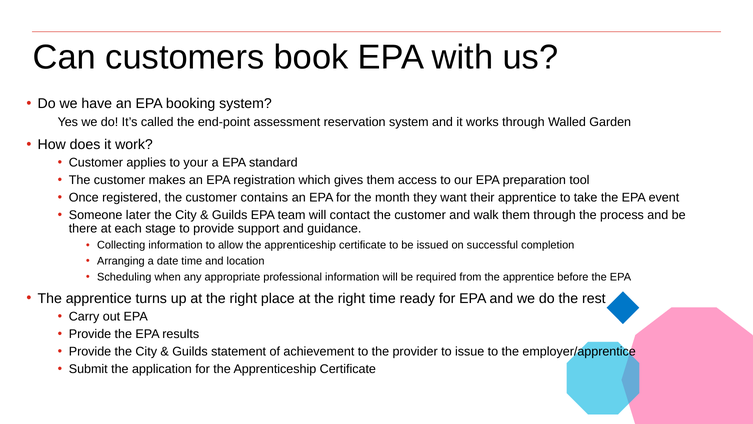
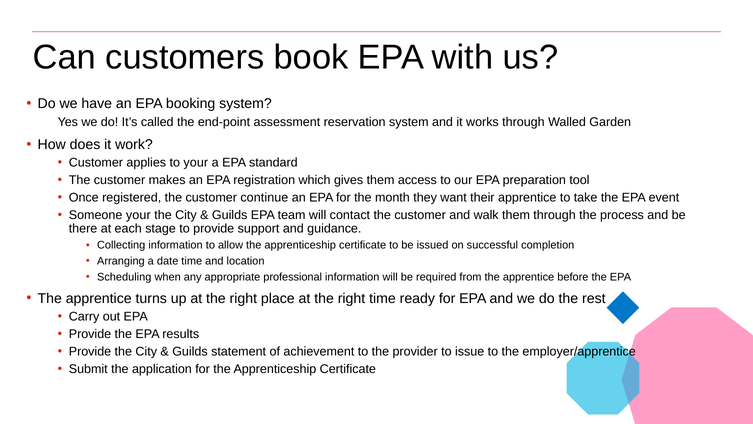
contains: contains -> continue (264, 197)
Someone later: later -> your (138, 215)
